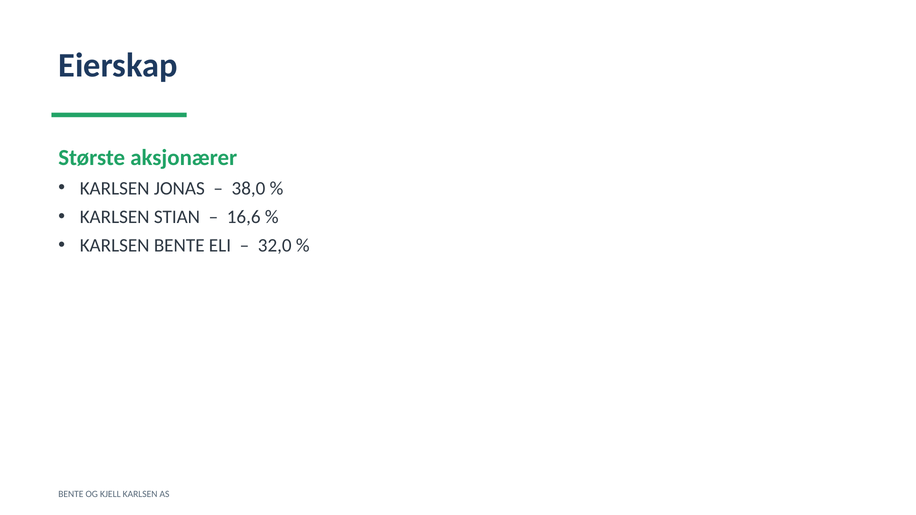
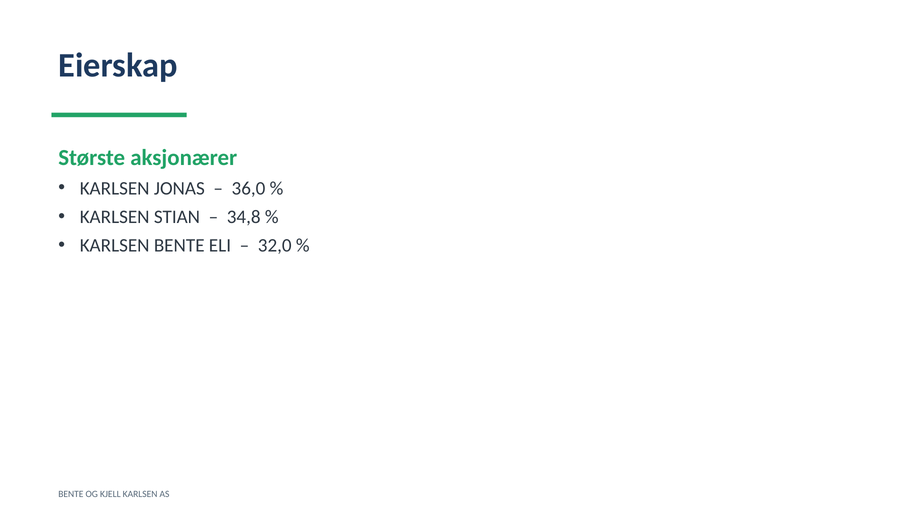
38,0: 38,0 -> 36,0 (248, 188)
16,6: 16,6 -> 34,8 (244, 217)
